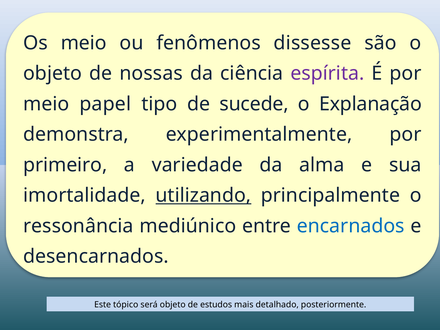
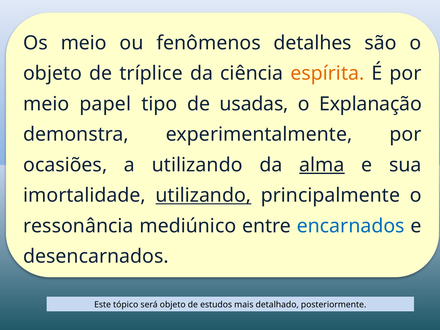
dissesse: dissesse -> detalhes (313, 43)
nossas: nossas -> tríplice (151, 73)
espírita colour: purple -> orange (327, 73)
sucede: sucede -> usadas (254, 104)
primeiro: primeiro -> ocasiões (65, 165)
a variedade: variedade -> utilizando (197, 165)
alma underline: none -> present (322, 165)
